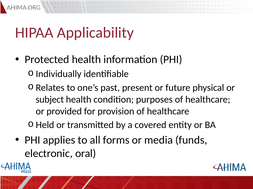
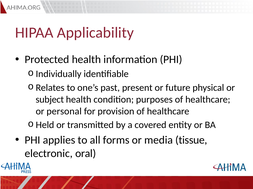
provided: provided -> personal (64, 112)
funds: funds -> tissue (191, 140)
